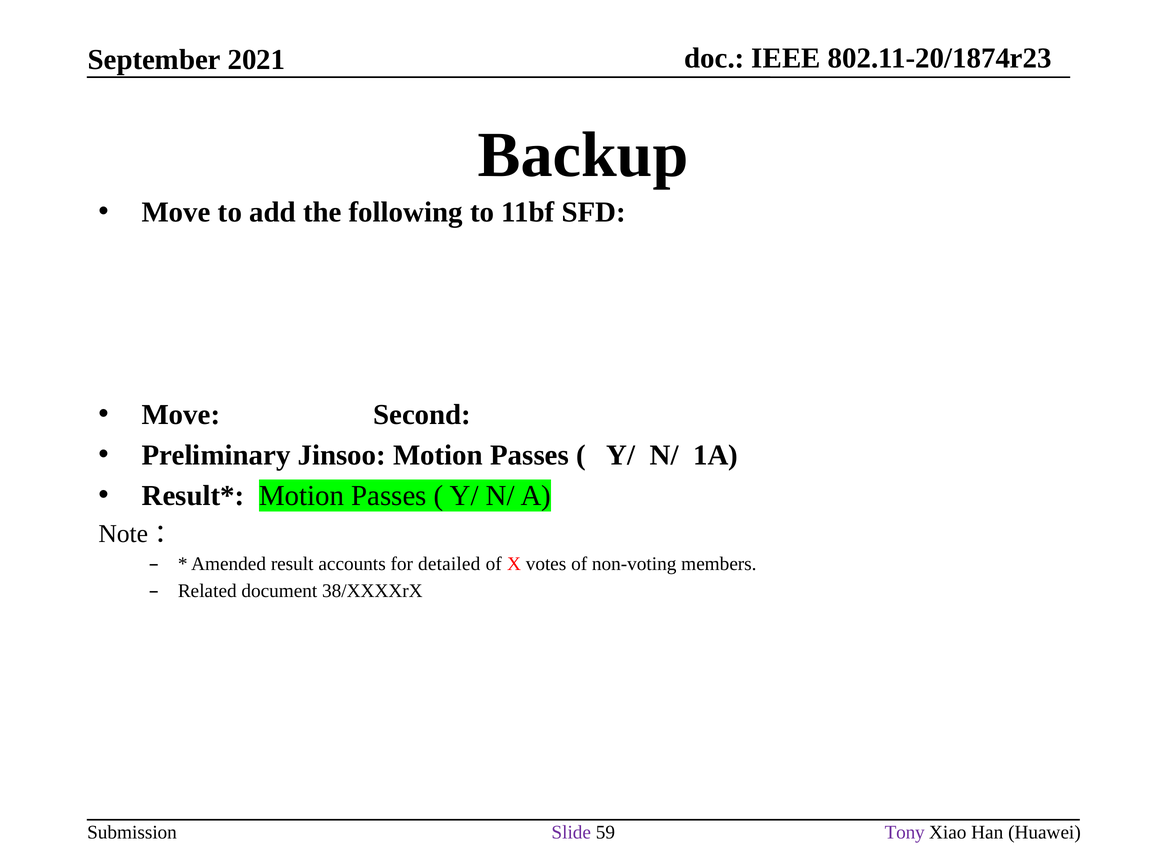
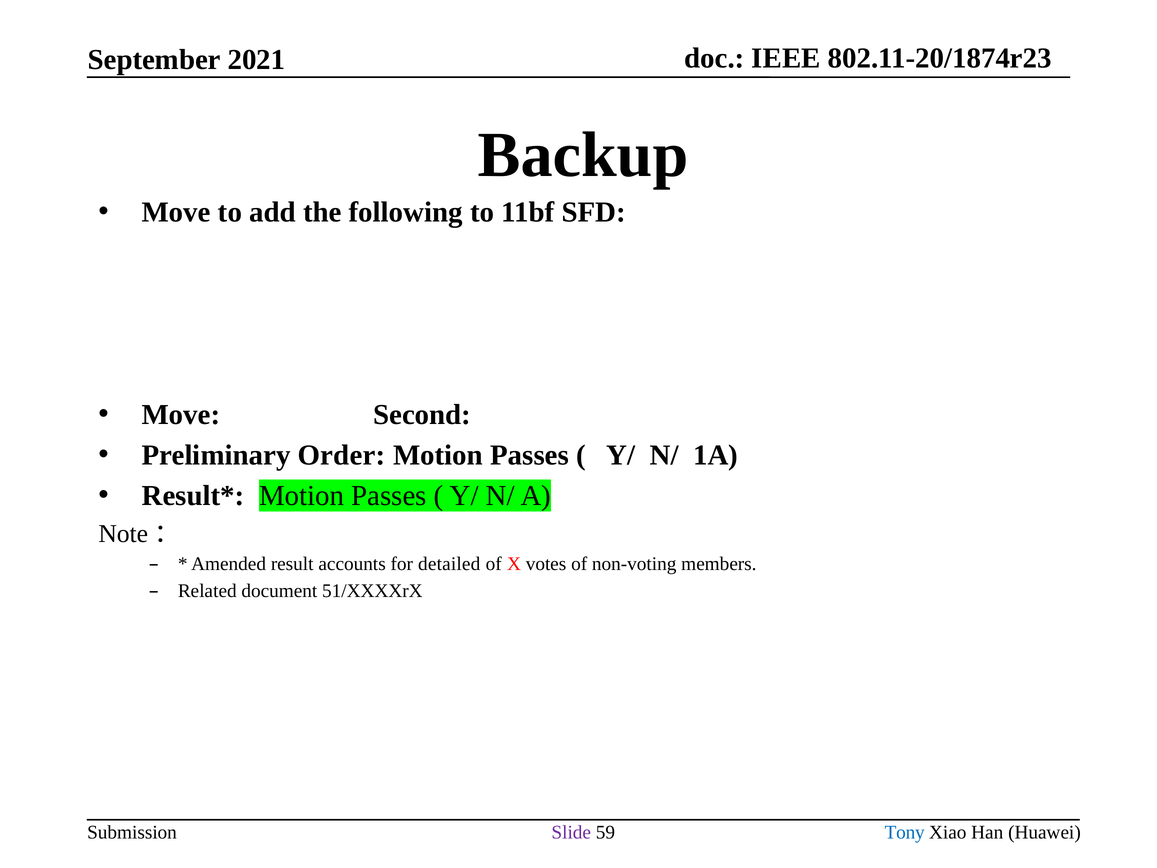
Jinsoo: Jinsoo -> Order (342, 455)
38/XXXXrX: 38/XXXXrX -> 51/XXXXrX (372, 591)
Tony colour: purple -> blue (905, 832)
